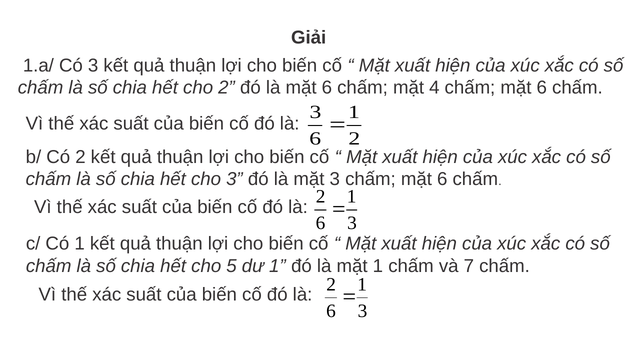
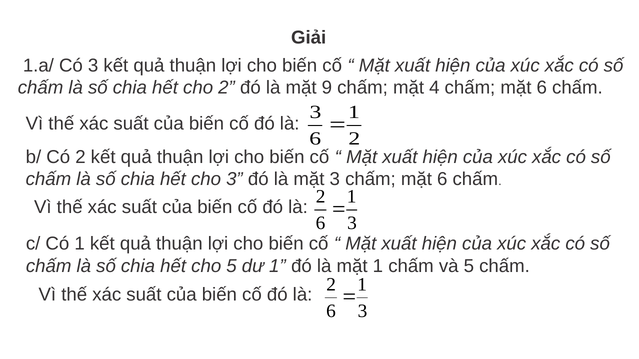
là mặt 6: 6 -> 9 (327, 88)
và 7: 7 -> 5 (469, 266)
